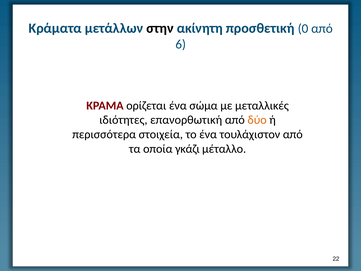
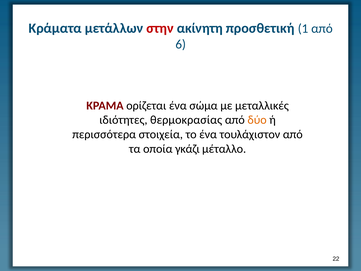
στην colour: black -> red (160, 28)
0: 0 -> 1 (303, 29)
επανορθωτική: επανορθωτική -> θερμοκρασίας (186, 120)
